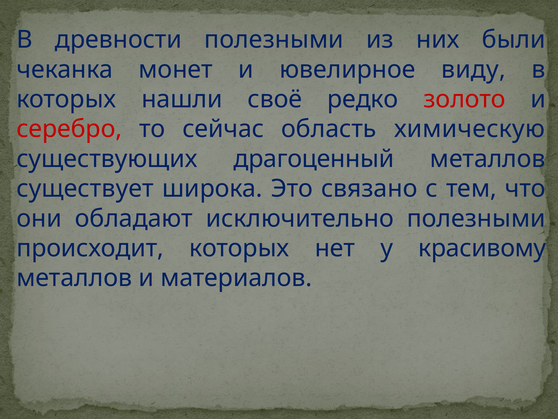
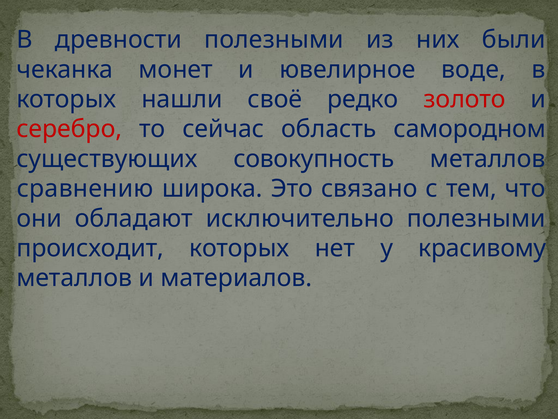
виду: виду -> воде (473, 69)
химическую: химическую -> самородном (470, 129)
драгоценный: драгоценный -> совокупность (314, 159)
существует: существует -> сравнению (85, 188)
